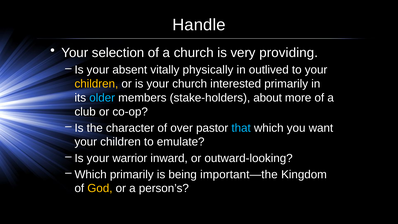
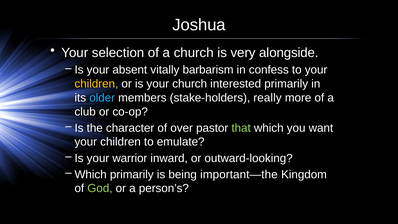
Handle: Handle -> Joshua (199, 25)
providing: providing -> alongside (289, 53)
physically: physically -> barbarism (208, 70)
outlived: outlived -> confess (269, 70)
about: about -> really (267, 98)
that colour: light blue -> light green (241, 128)
God colour: yellow -> light green (100, 188)
